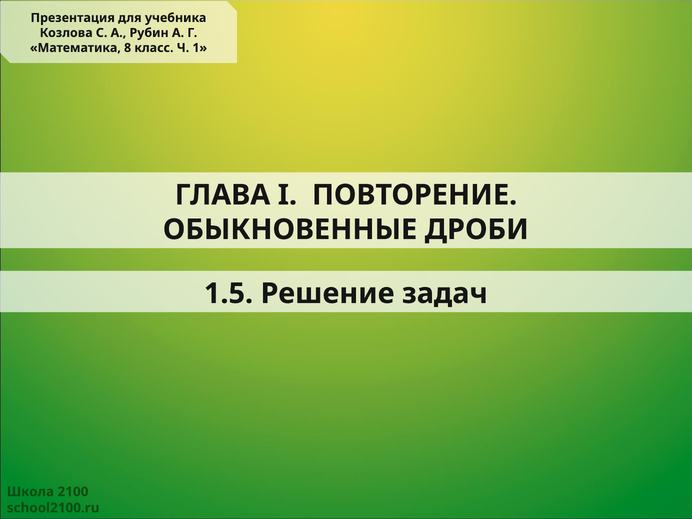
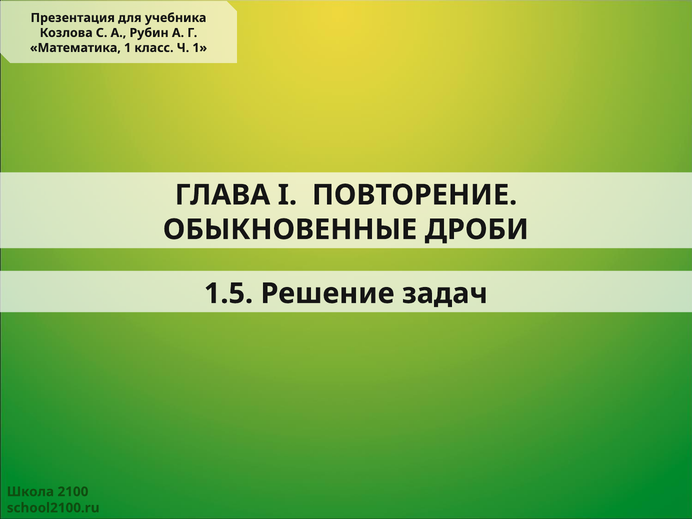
Математика 8: 8 -> 1 (128, 48)
